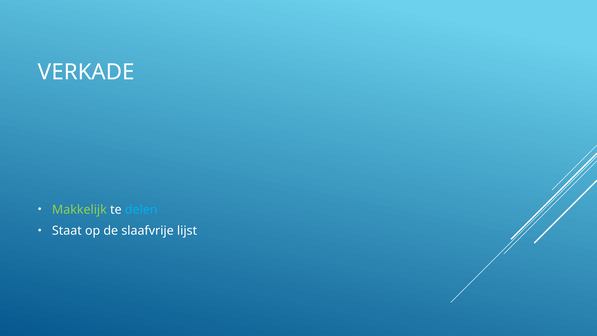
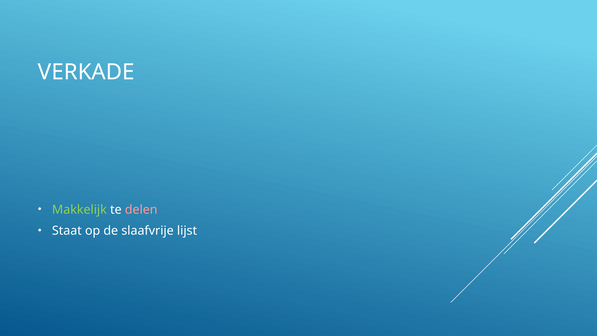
delen colour: light blue -> pink (141, 210)
